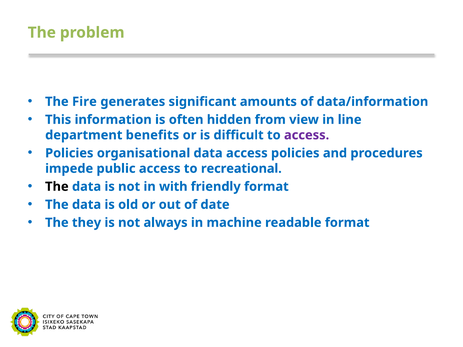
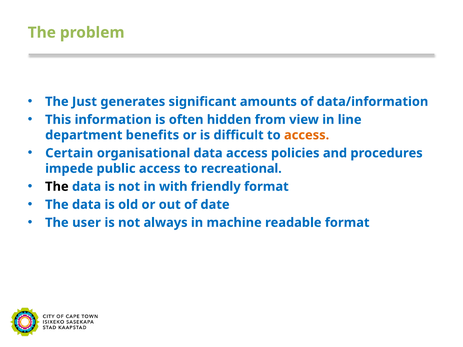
Fire: Fire -> Just (84, 102)
access colour: purple -> orange (307, 135)
Policies: Policies -> Certain (69, 153)
they: they -> user (87, 223)
